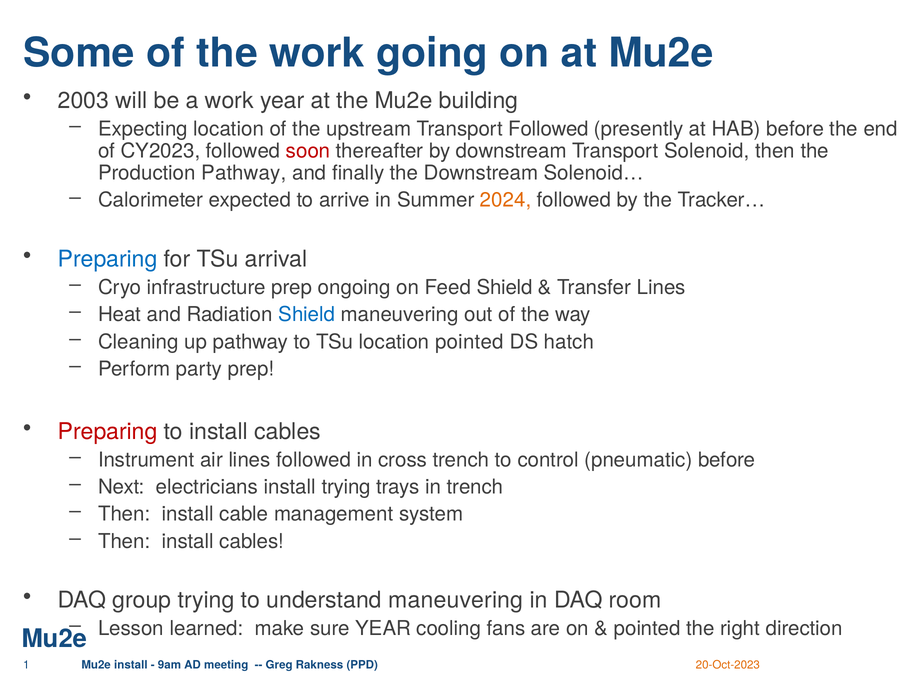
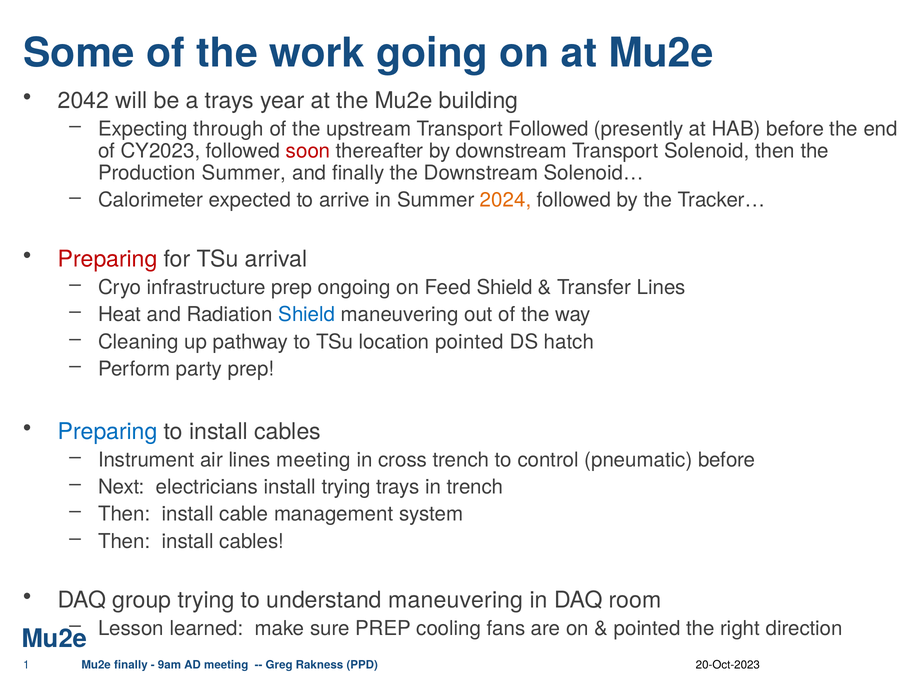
2003: 2003 -> 2042 (83, 101)
a work: work -> trays (229, 101)
Expecting location: location -> through (229, 129)
Production Pathway: Pathway -> Summer (244, 173)
Preparing colour: blue -> red (108, 259)
Preparing colour: red -> blue (108, 432)
lines followed: followed -> meeting (313, 460)
sure YEAR: YEAR -> PREP (383, 629)
20-Oct-2023 colour: orange -> black (728, 665)
Mu2e install: install -> finally (131, 665)
